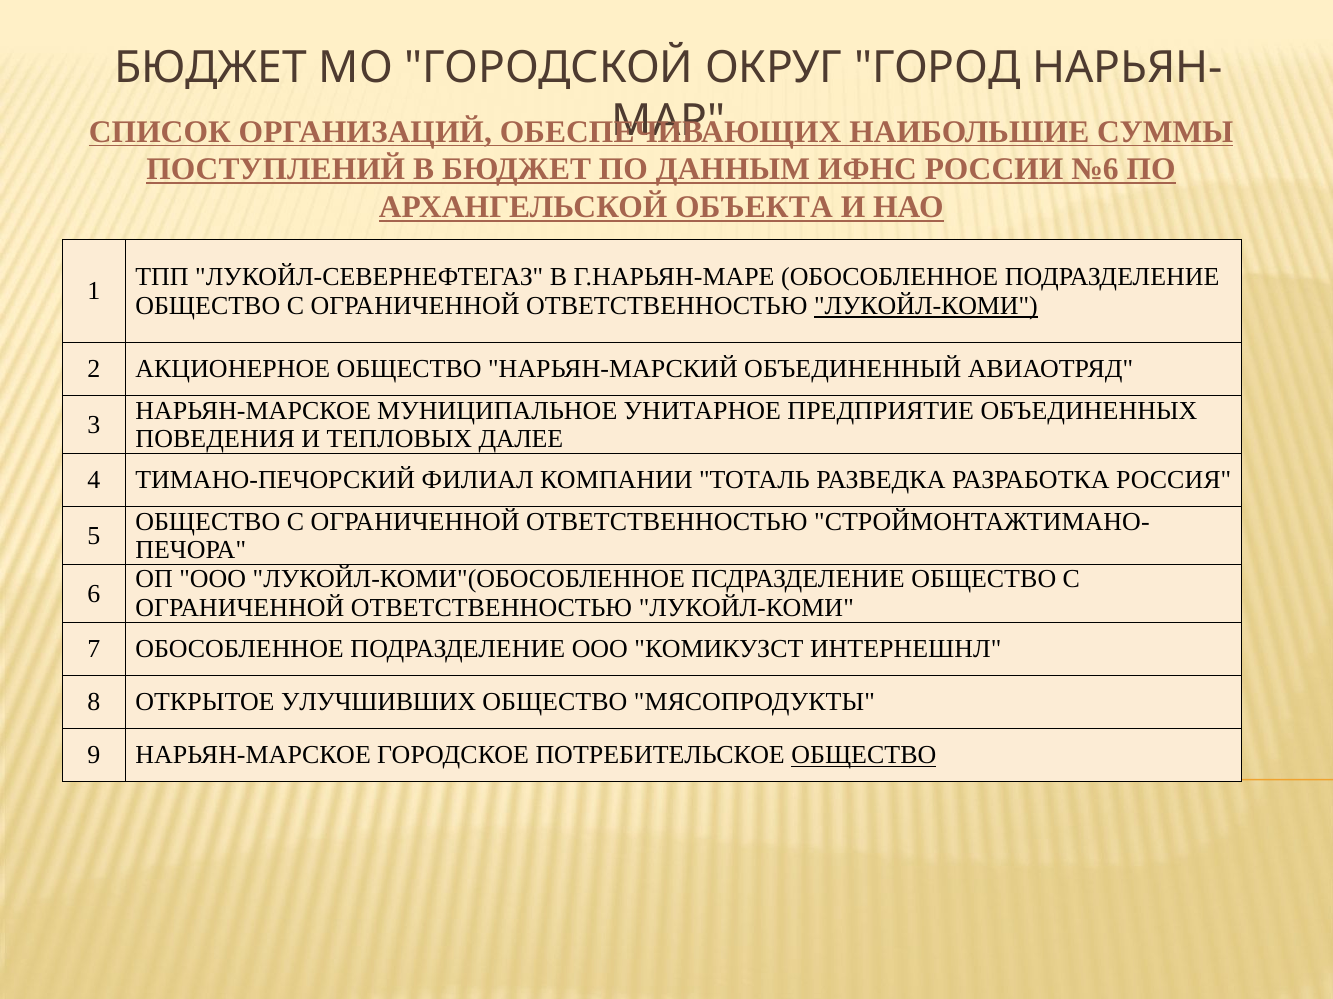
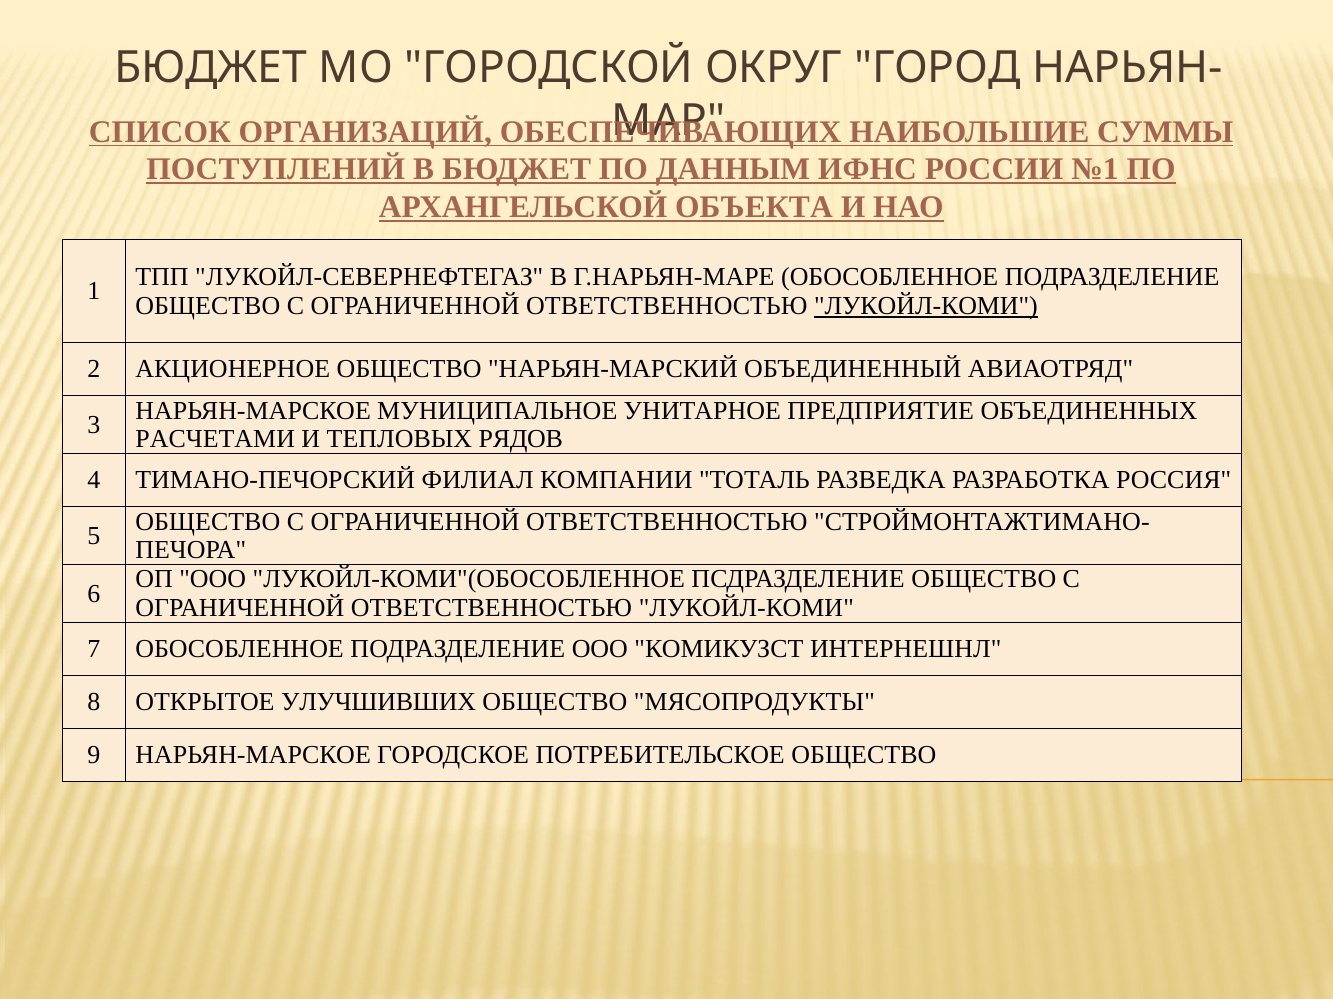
№6: №6 -> №1 (1095, 170)
ПОВЕДЕНИЯ: ПОВЕДЕНИЯ -> РАСЧЕТАМИ (215, 439)
ДАЛЕЕ: ДАЛЕЕ -> РЯДОВ (521, 439)
ОБЩЕСТВО underline: present -> none (864, 756)
